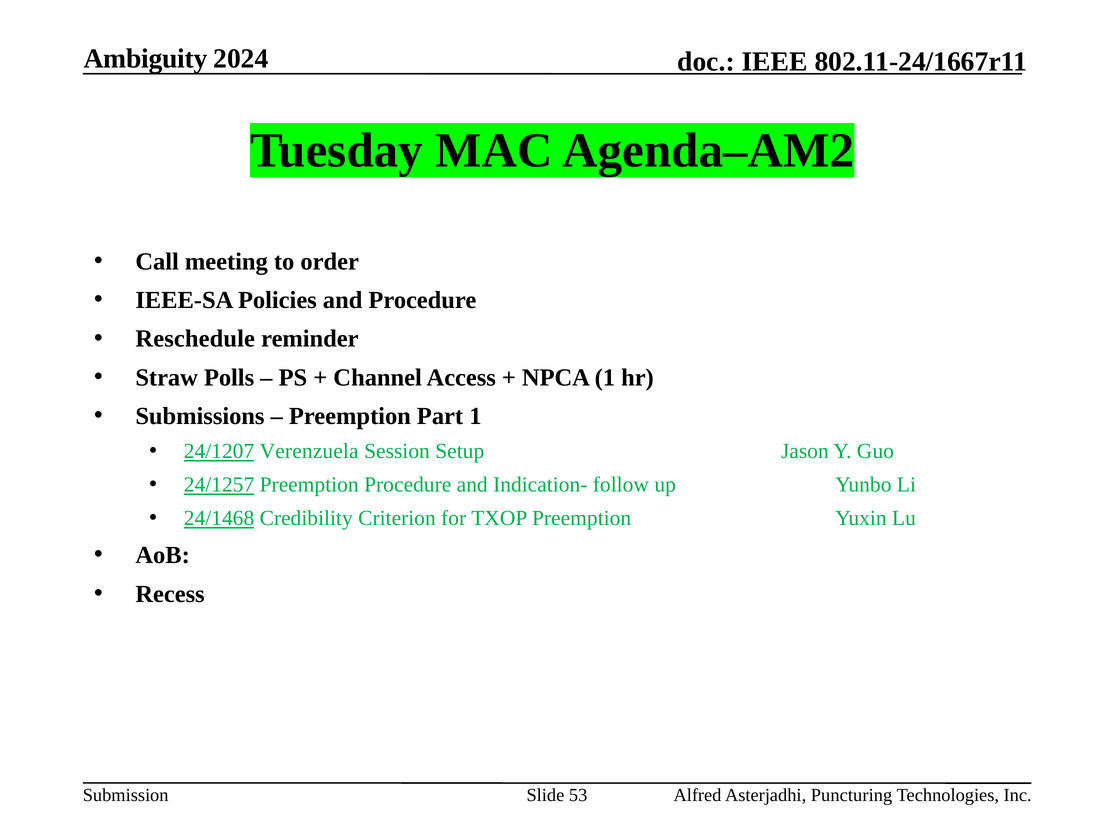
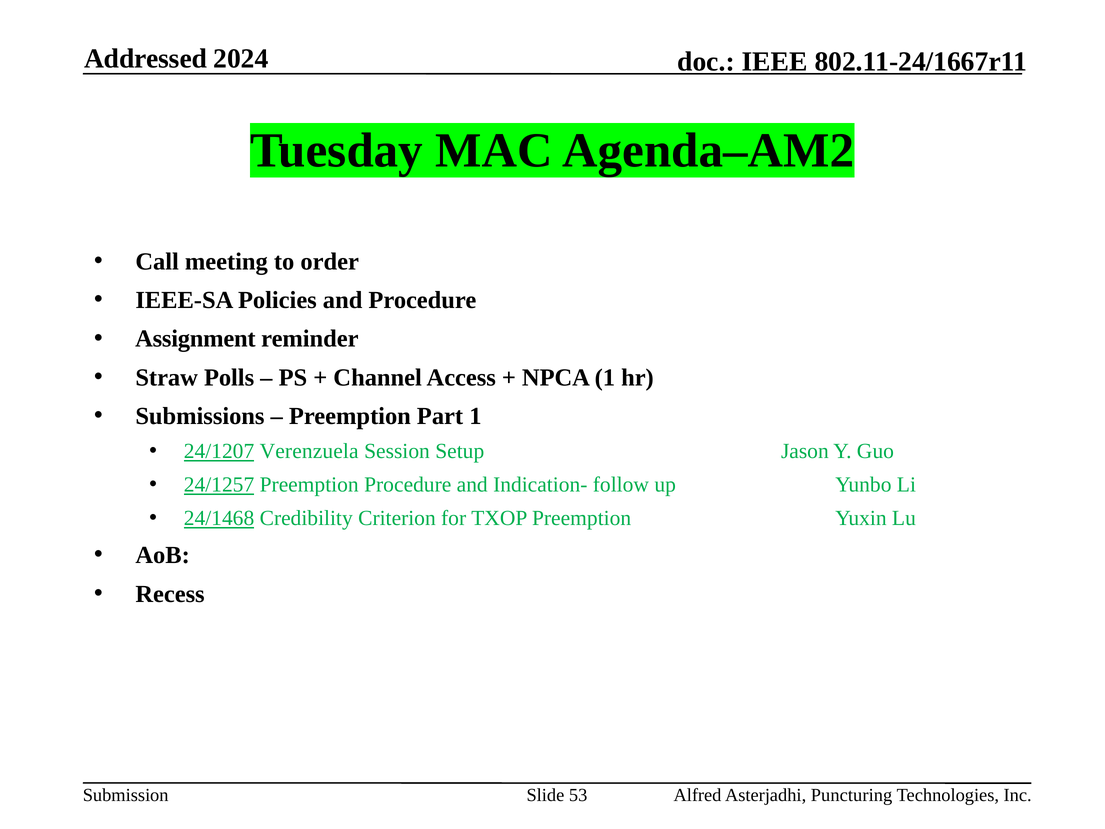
Ambiguity: Ambiguity -> Addressed (146, 59)
Reschedule: Reschedule -> Assignment (195, 339)
